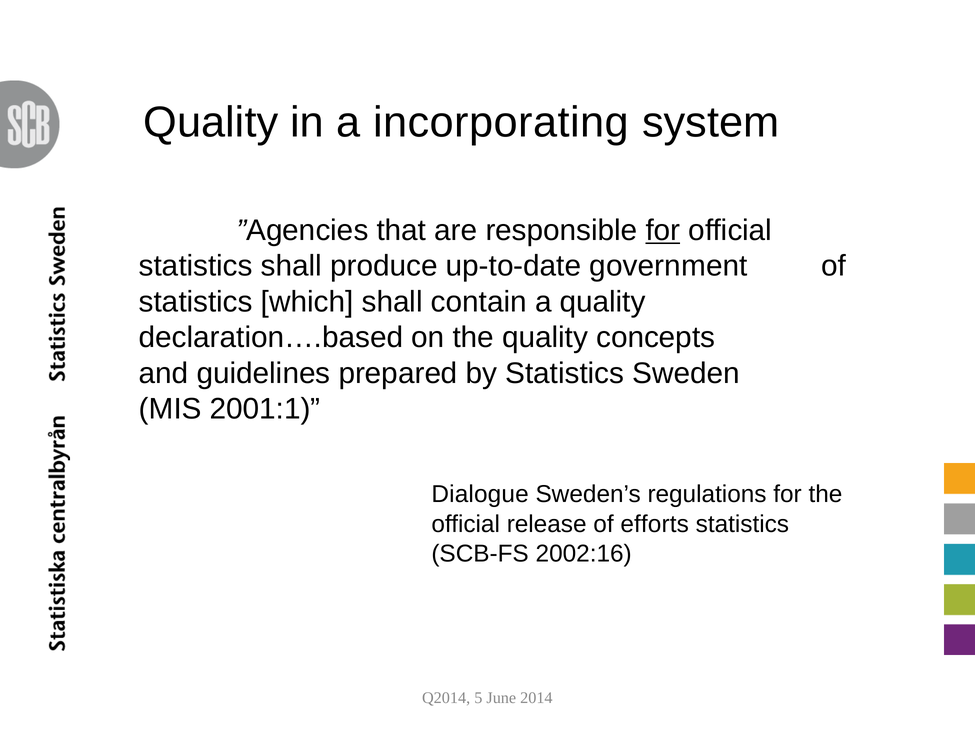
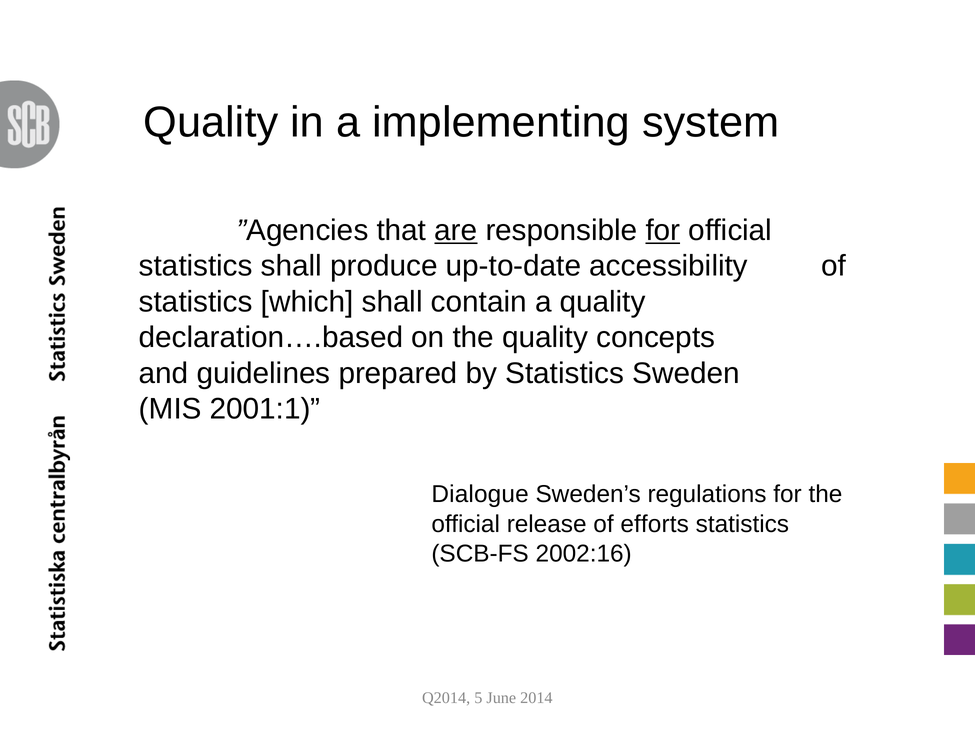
incorporating: incorporating -> implementing (501, 122)
are underline: none -> present (456, 230)
government: government -> accessibility (669, 266)
